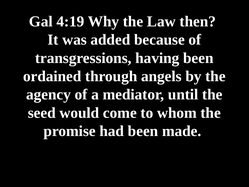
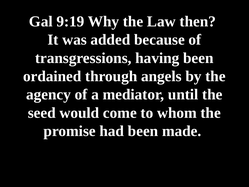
4:19: 4:19 -> 9:19 (70, 21)
